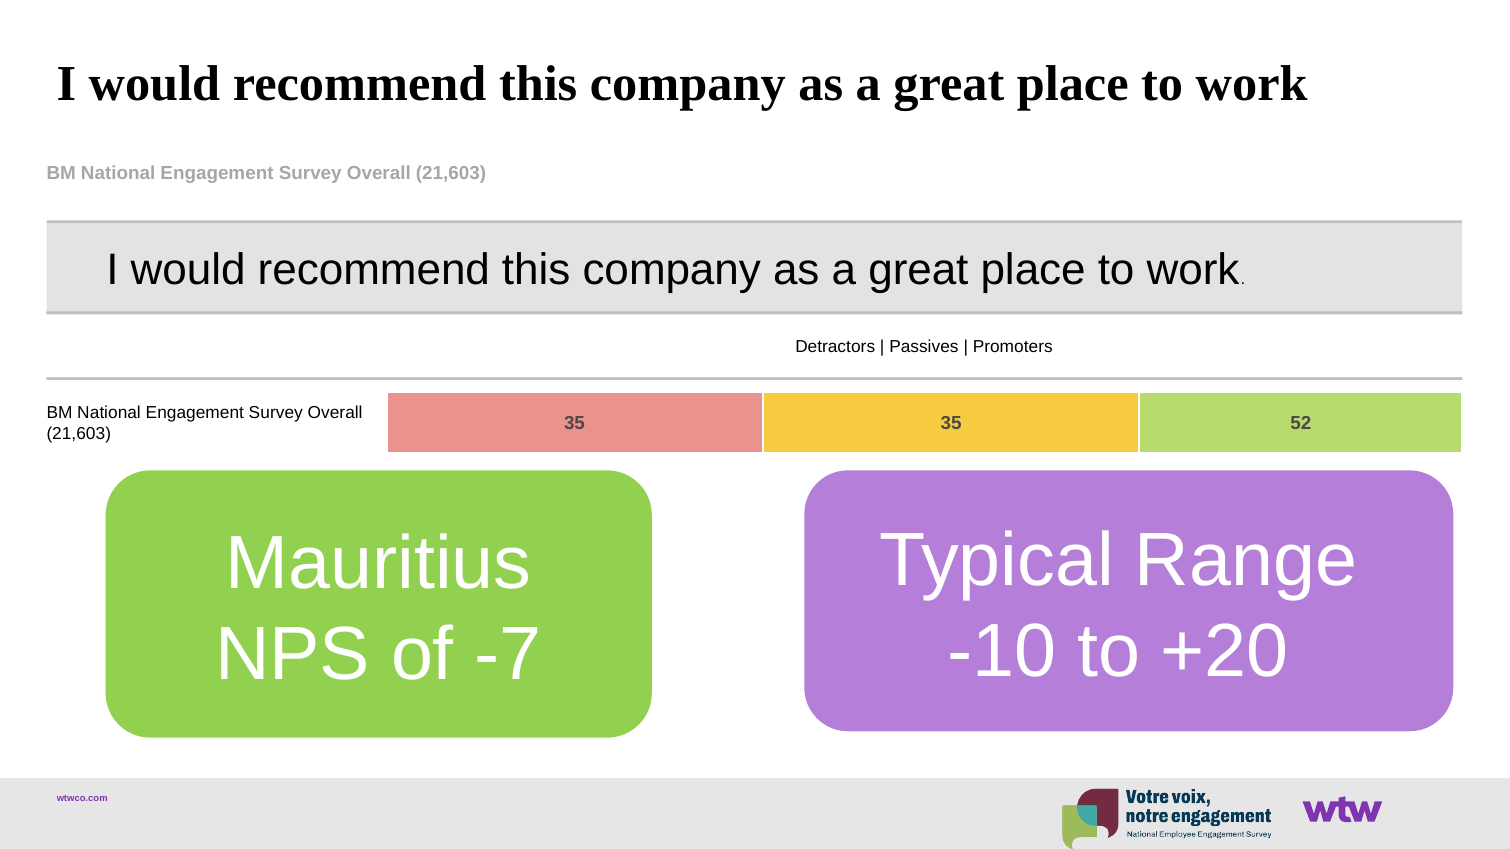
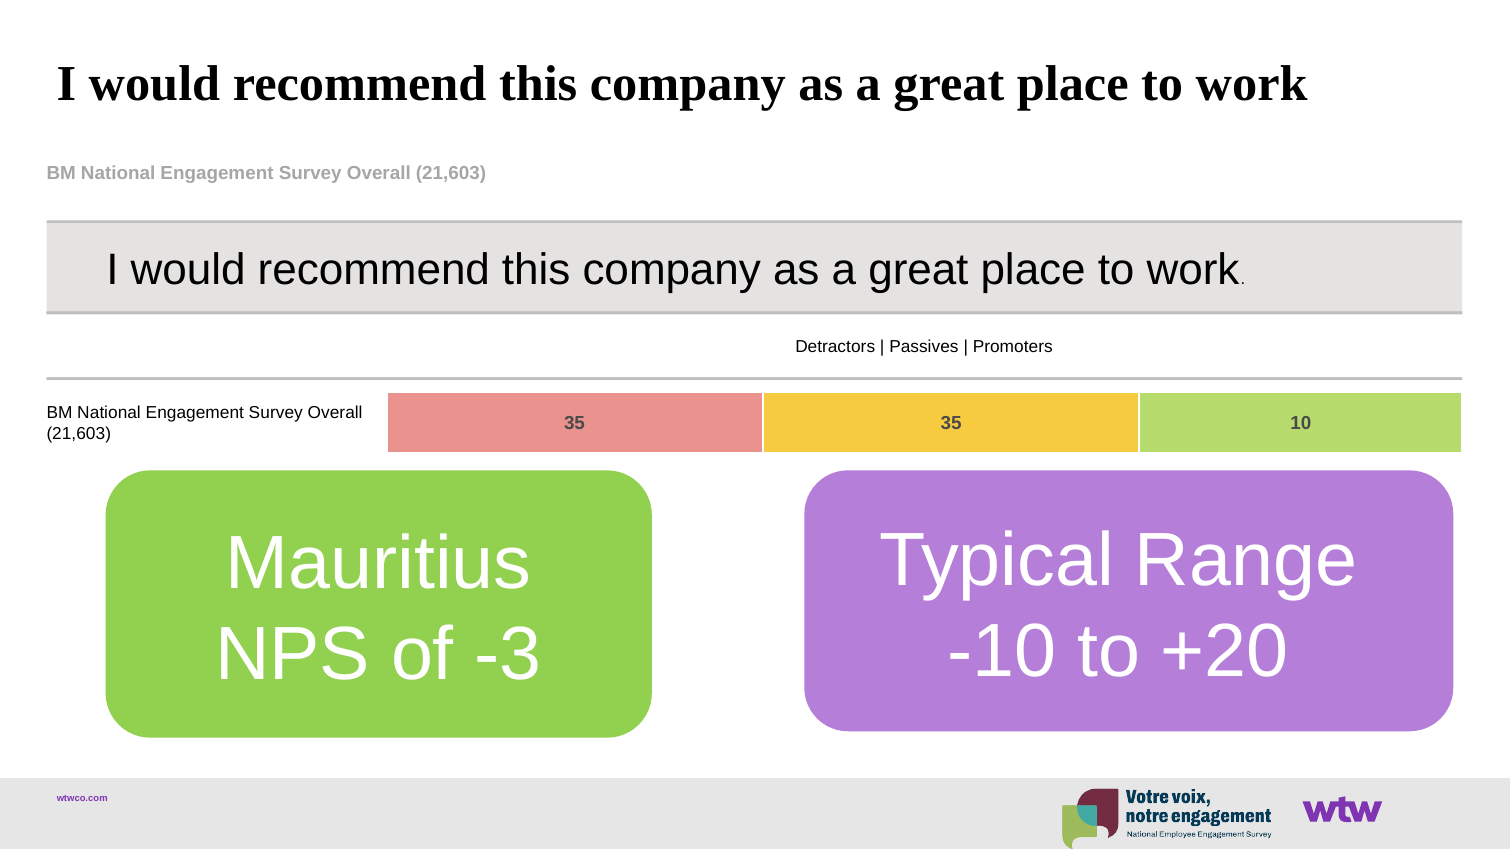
52: 52 -> 10 (1301, 424)
-7: -7 -> -3 (508, 655)
